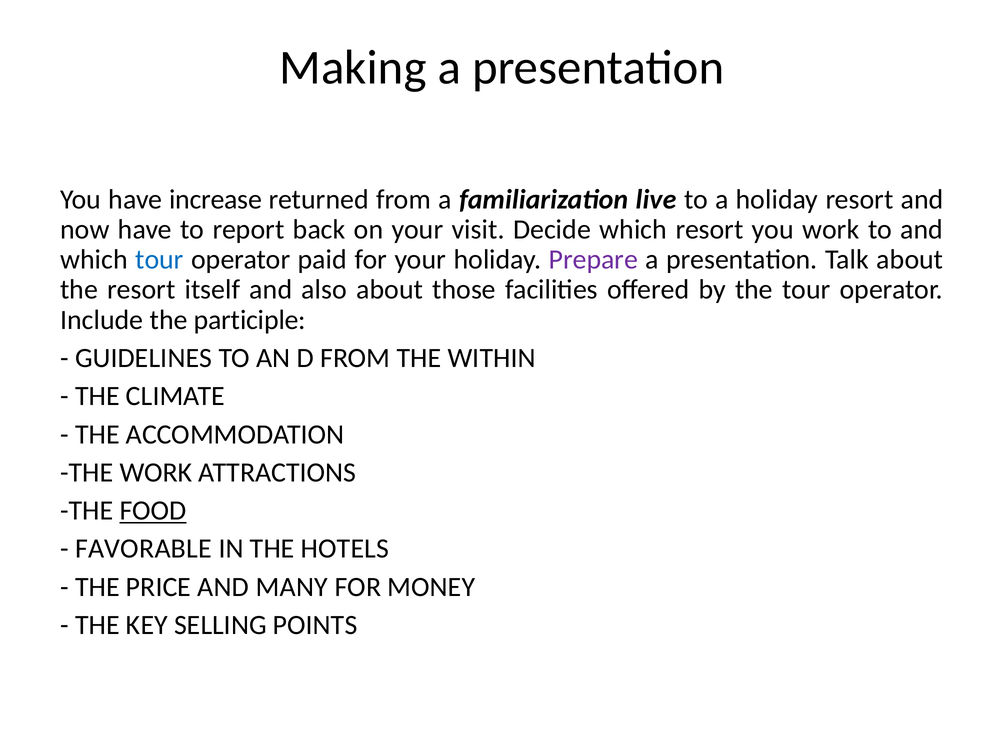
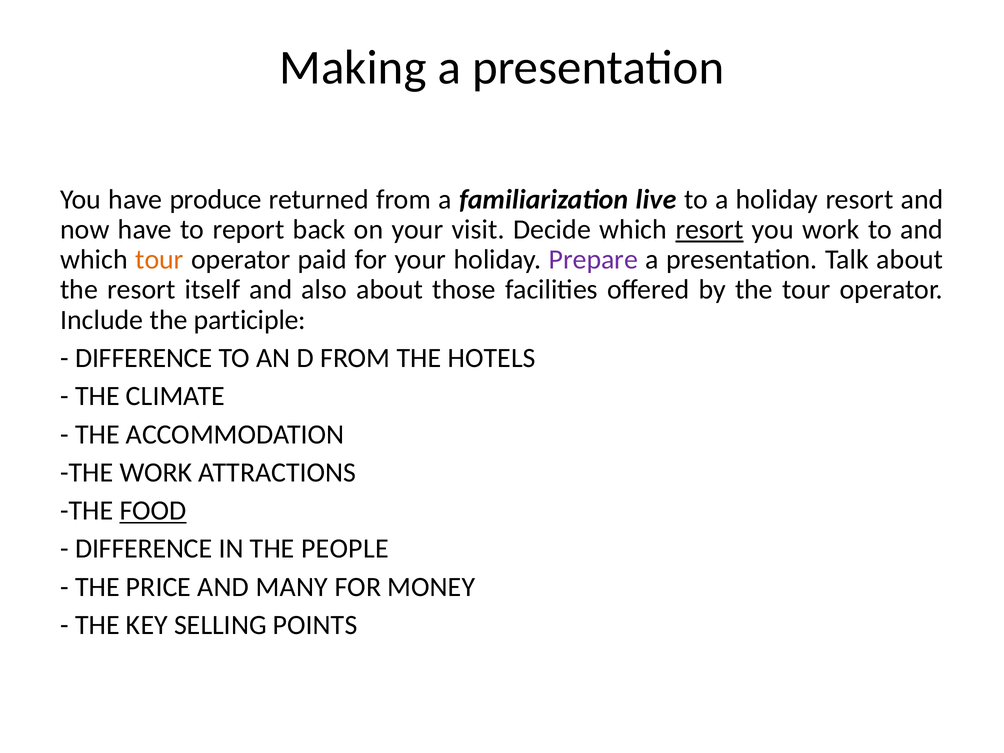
increase: increase -> produce (216, 199)
resort underline: none -> present (709, 230)
tour colour: blue -> orange (159, 260)
GUIDELINES: GUIDELINES -> DIFFERENCE (144, 358)
WITHIN: WITHIN -> HOTELS (492, 358)
FAVORABLE: FAVORABLE -> DIFFERENCE (144, 549)
HOTELS: HOTELS -> PEOPLE (345, 549)
